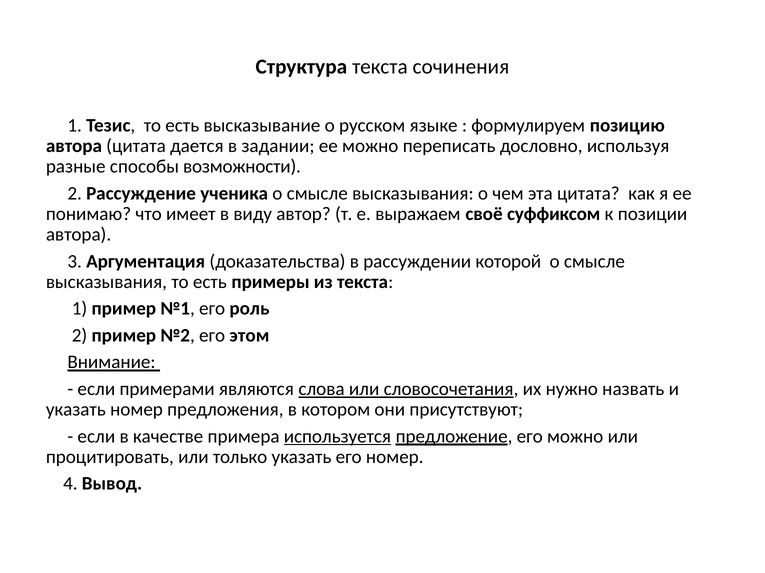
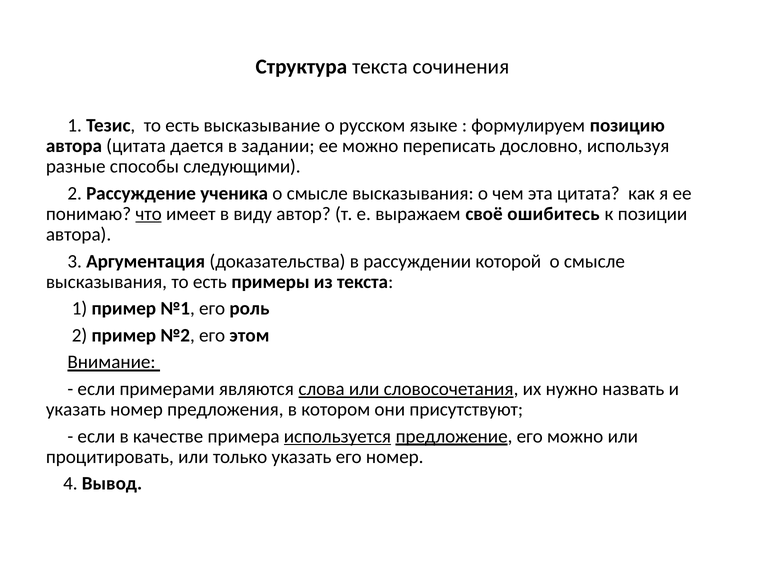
возможности: возможности -> следующими (242, 167)
что underline: none -> present (149, 214)
суффиксом: суффиксом -> ошибитесь (554, 214)
